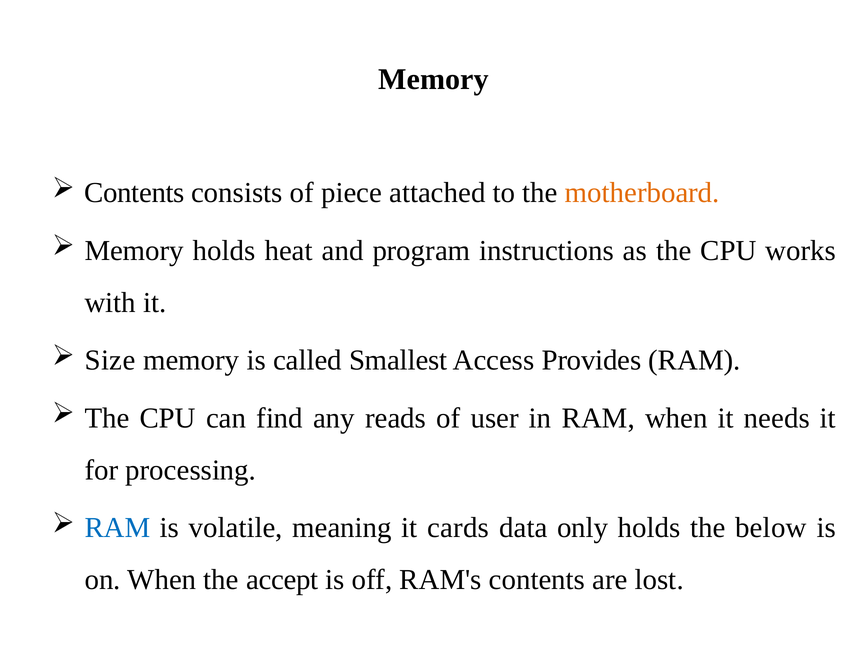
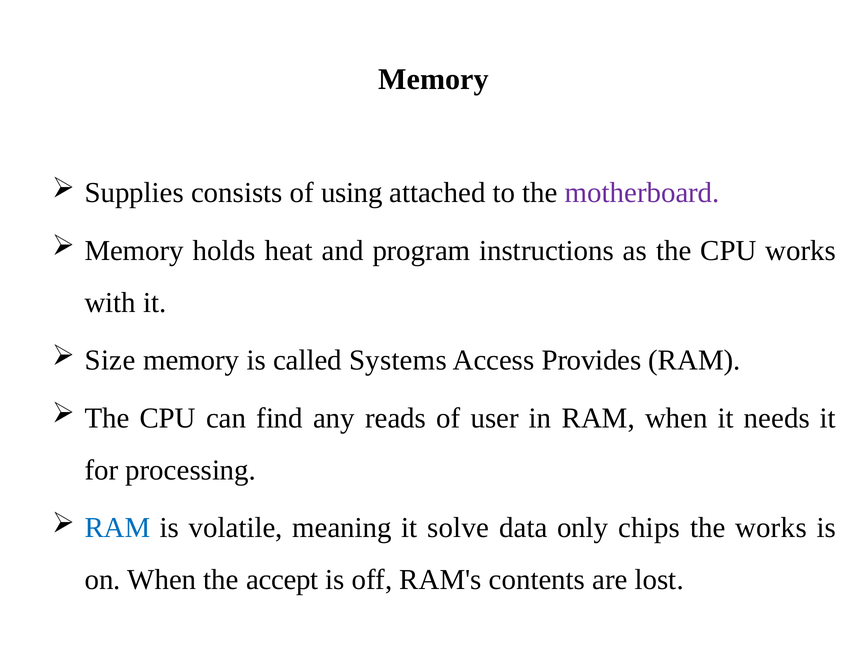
Contents: Contents -> Supplies (134, 193)
piece: piece -> using (352, 193)
motherboard colour: orange -> purple (642, 193)
Smallest: Smallest -> Systems (398, 360)
cards: cards -> solve (458, 528)
only holds: holds -> chips (649, 528)
the below: below -> works (771, 528)
